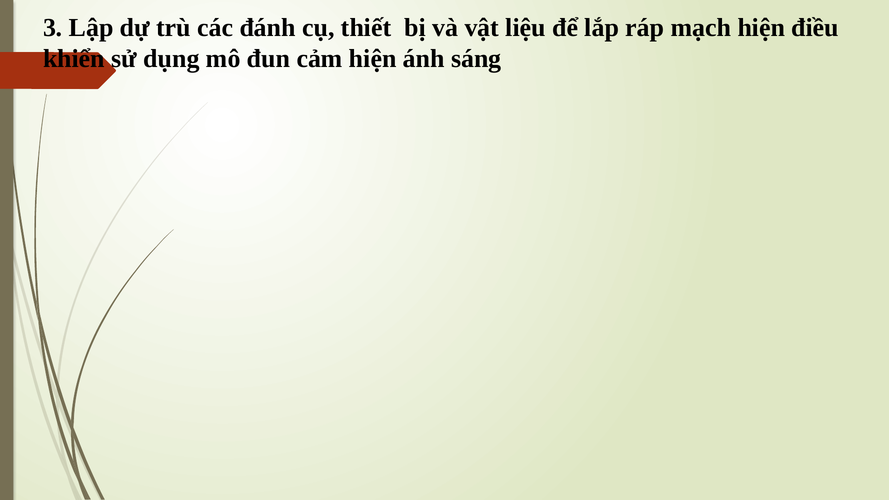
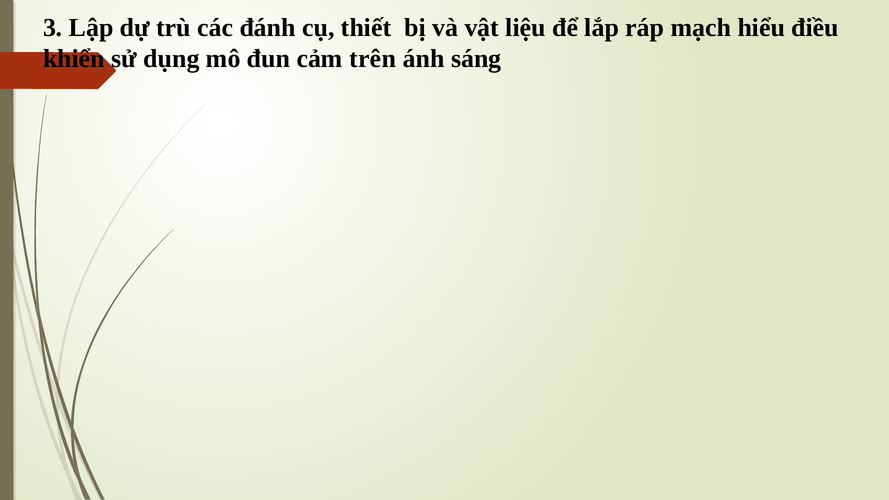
mạch hiện: hiện -> hiểu (761, 27)
cảm hiện: hiện -> trên (373, 59)
